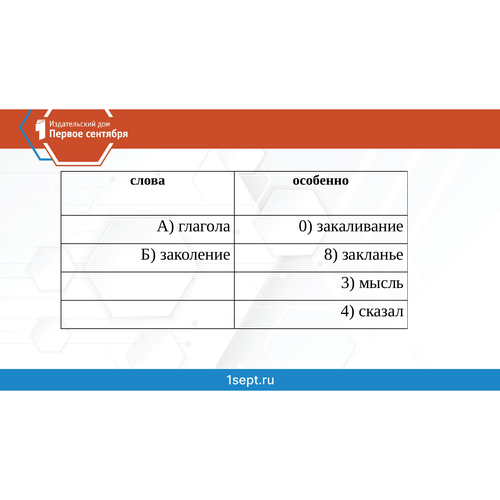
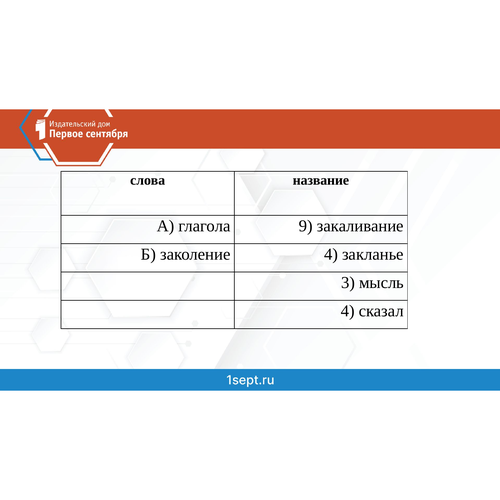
особенно: особенно -> название (321, 180)
0: 0 -> 9 (306, 226)
заколение 8: 8 -> 4 (331, 254)
